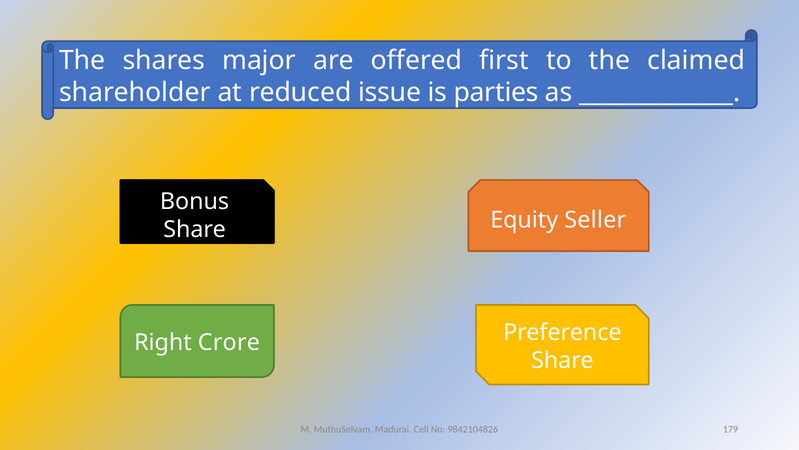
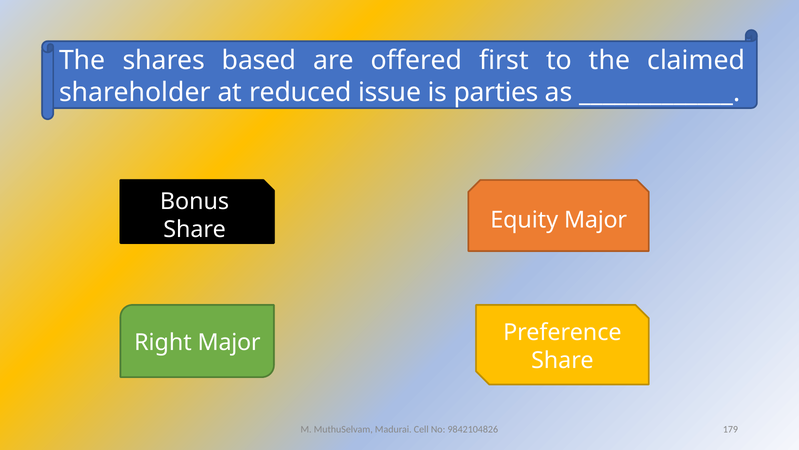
major: major -> based (259, 60)
Equity Seller: Seller -> Major (596, 220)
Right Crore: Crore -> Major (229, 342)
